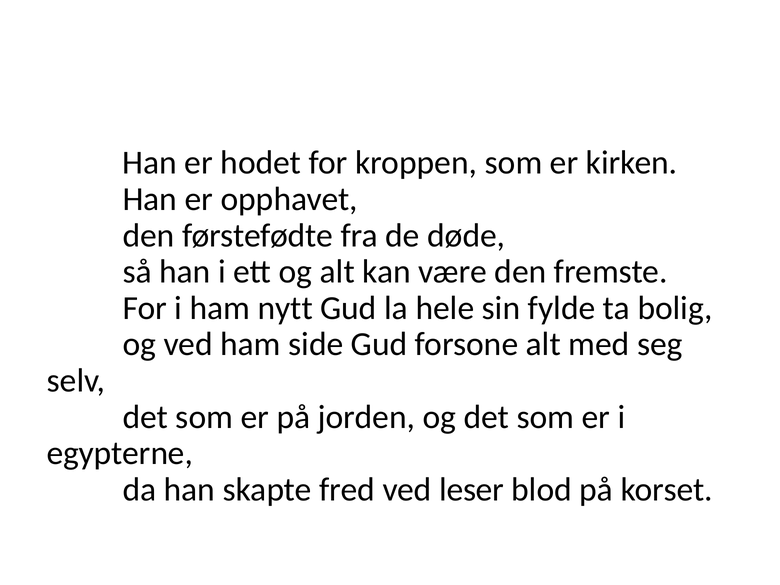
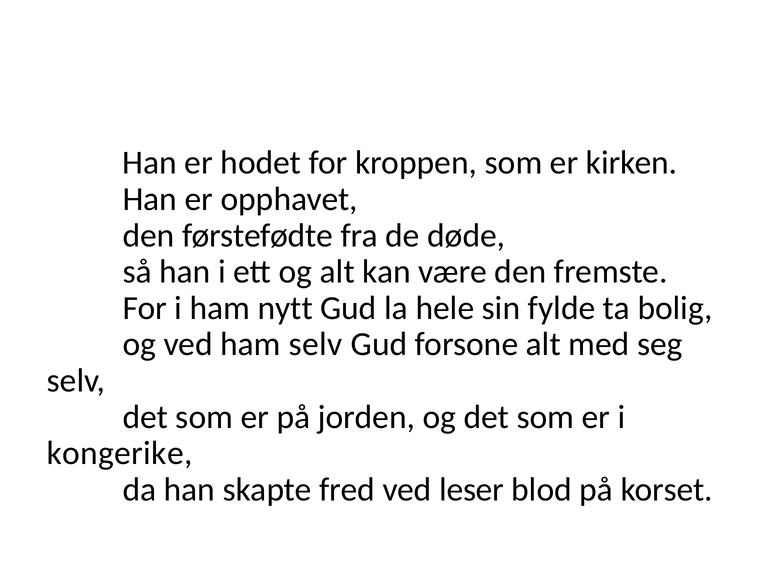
ham side: side -> selv (316, 344)
egypterne: egypterne -> kongerike (120, 453)
